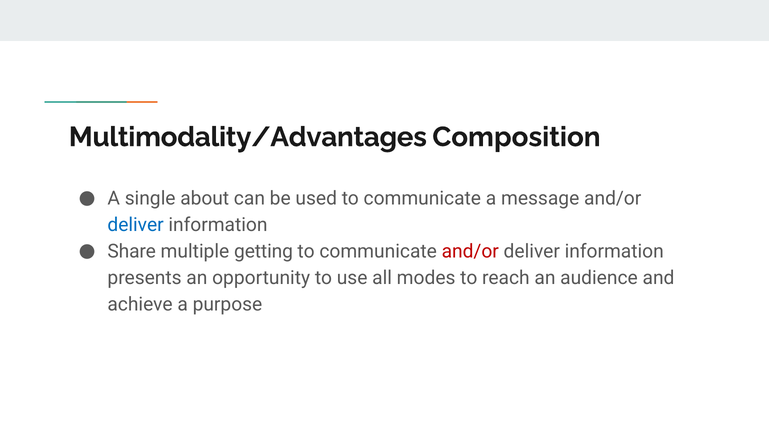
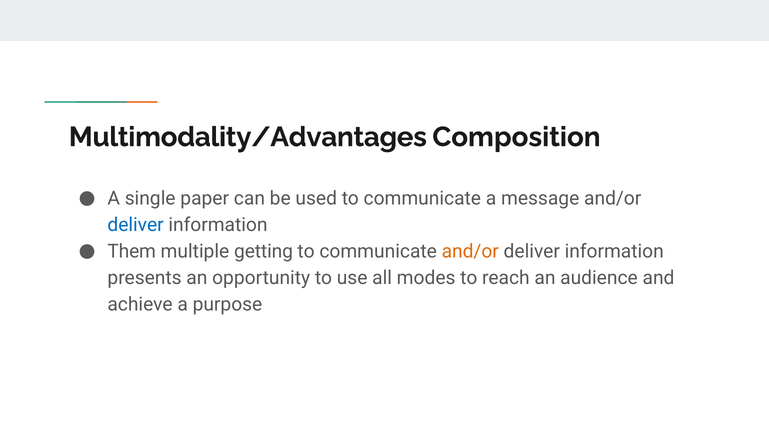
about: about -> paper (205, 199)
Share: Share -> Them (132, 252)
and/or colour: red -> orange (470, 252)
